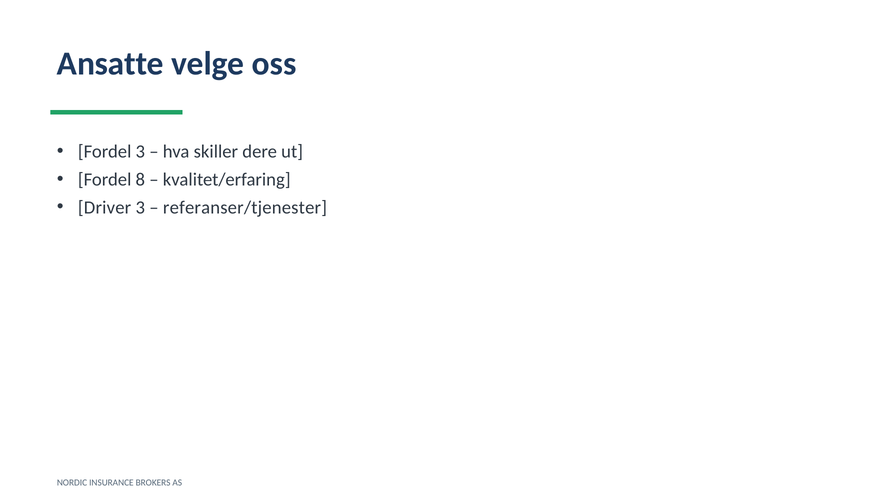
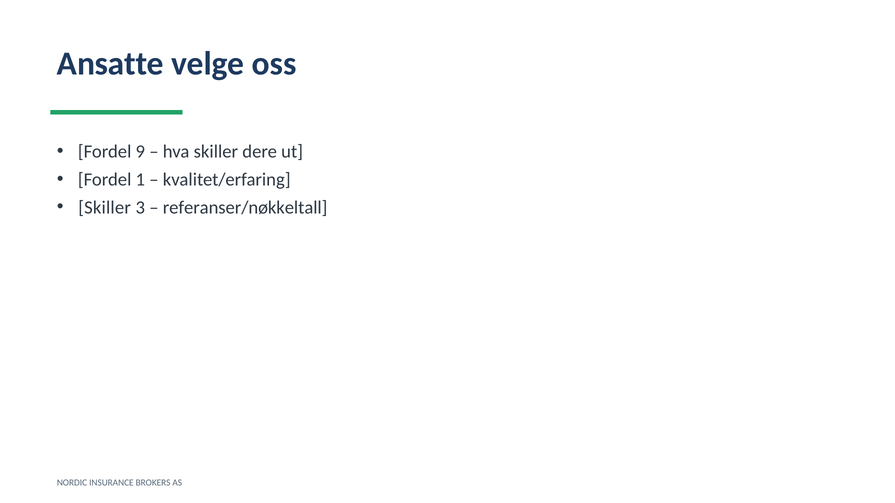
Fordel 3: 3 -> 9 (140, 152)
8: 8 -> 1 (140, 180)
Driver: Driver -> Skiller (105, 208)
referanser/tjenester: referanser/tjenester -> referanser/nøkkeltall (245, 208)
